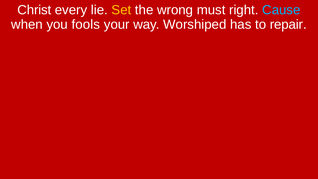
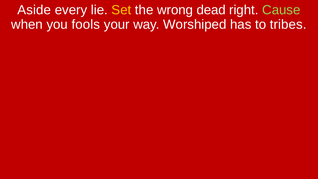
Christ: Christ -> Aside (34, 10)
must: must -> dead (211, 10)
Cause colour: light blue -> light green (281, 10)
repair: repair -> tribes (288, 24)
